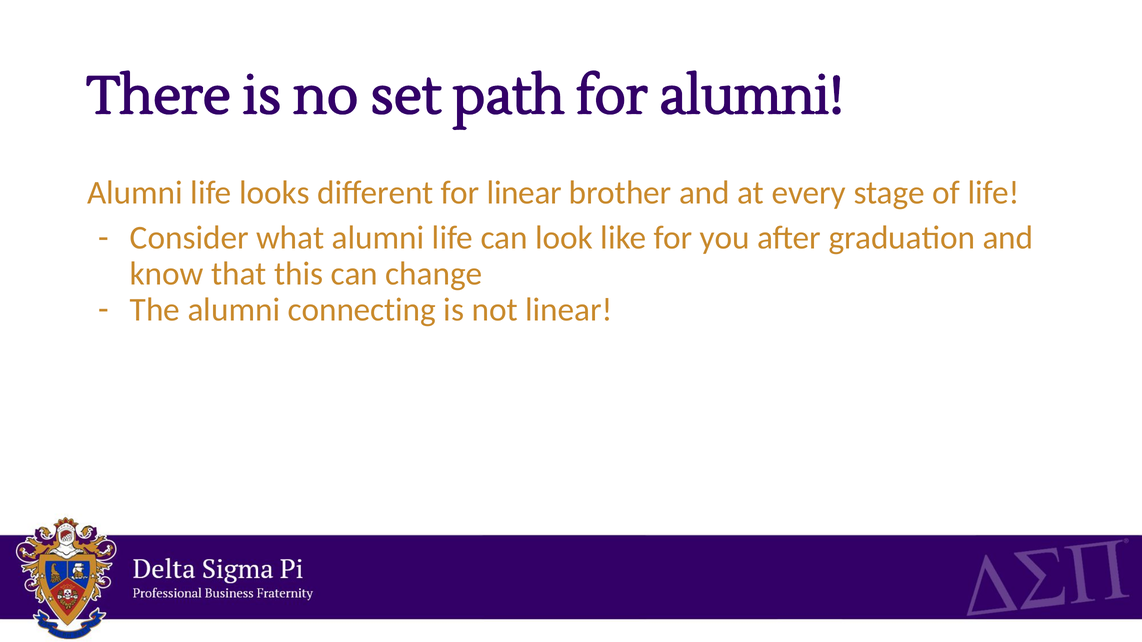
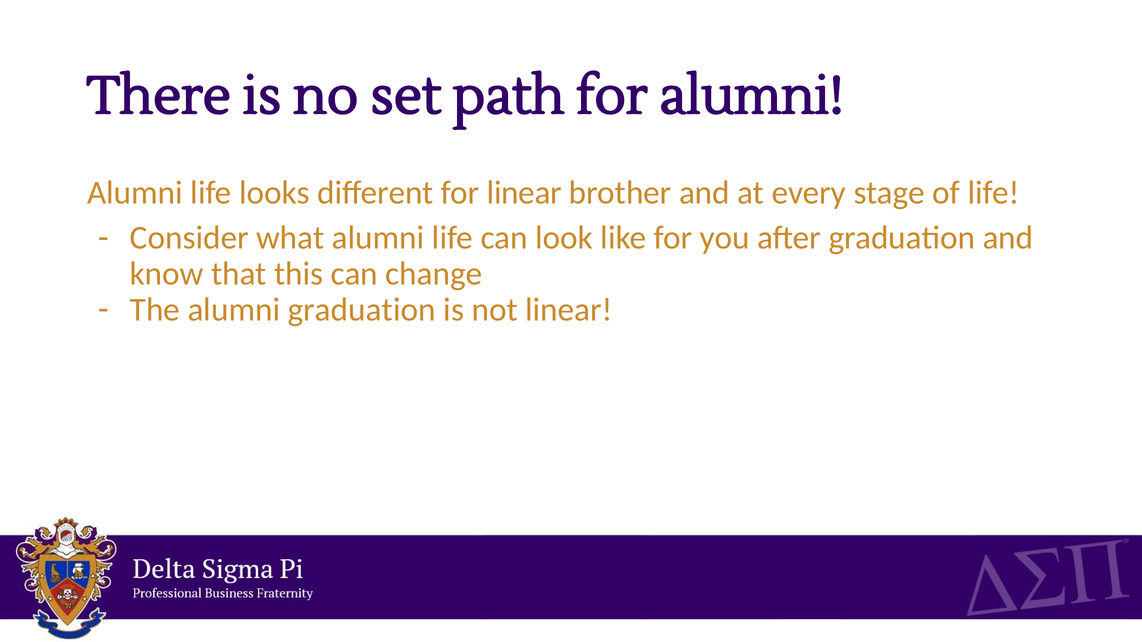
alumni connecting: connecting -> graduation (362, 310)
